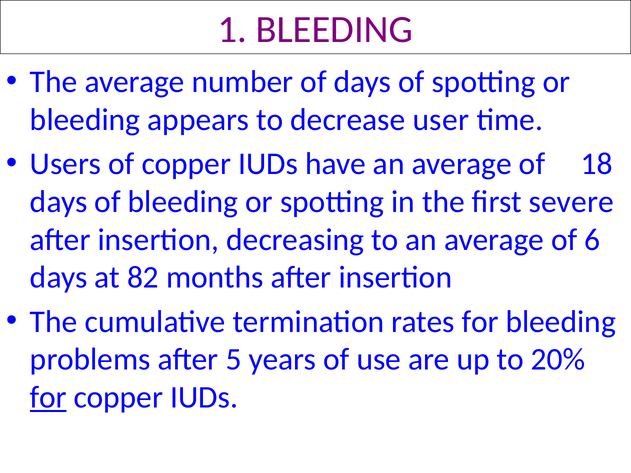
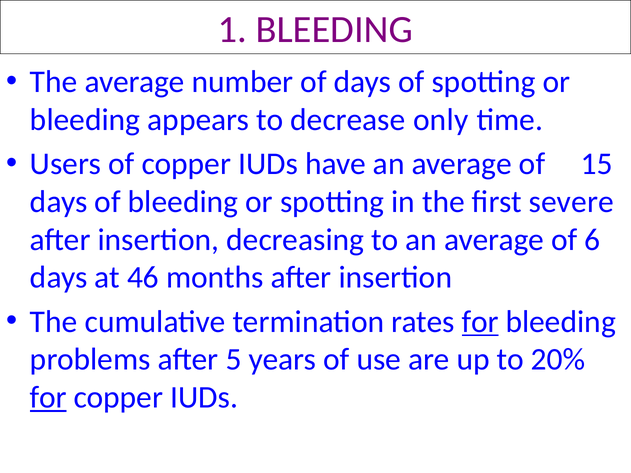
user: user -> only (441, 120)
18: 18 -> 15 (597, 164)
82: 82 -> 46 (143, 278)
for underline: none -> present (480, 322)
